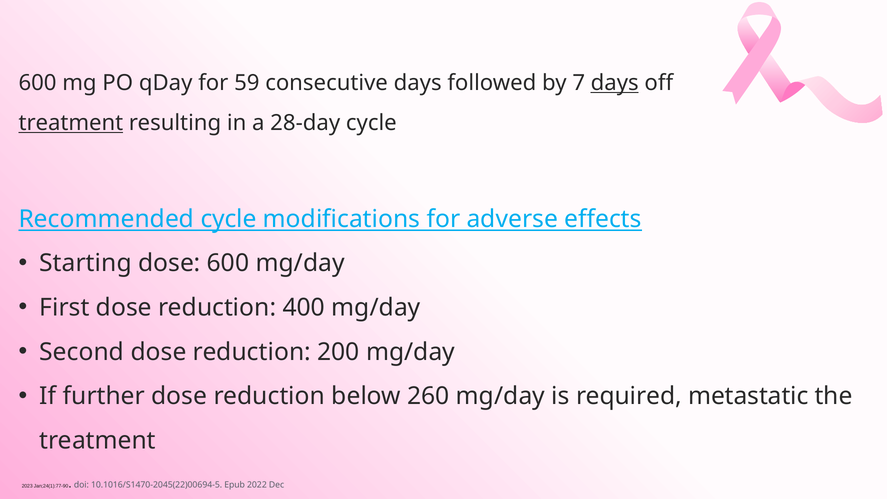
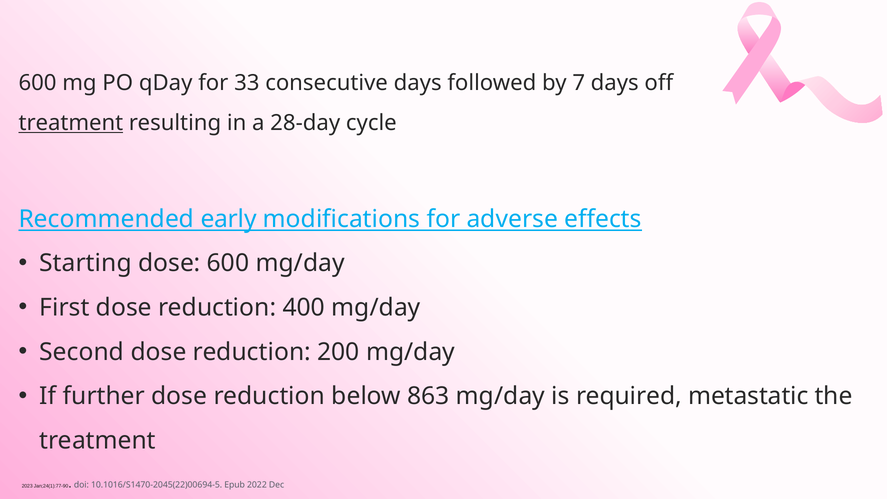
59: 59 -> 33 (247, 83)
days underline: present -> none (615, 83)
Recommended cycle: cycle -> early (229, 219)
260: 260 -> 863 (428, 396)
